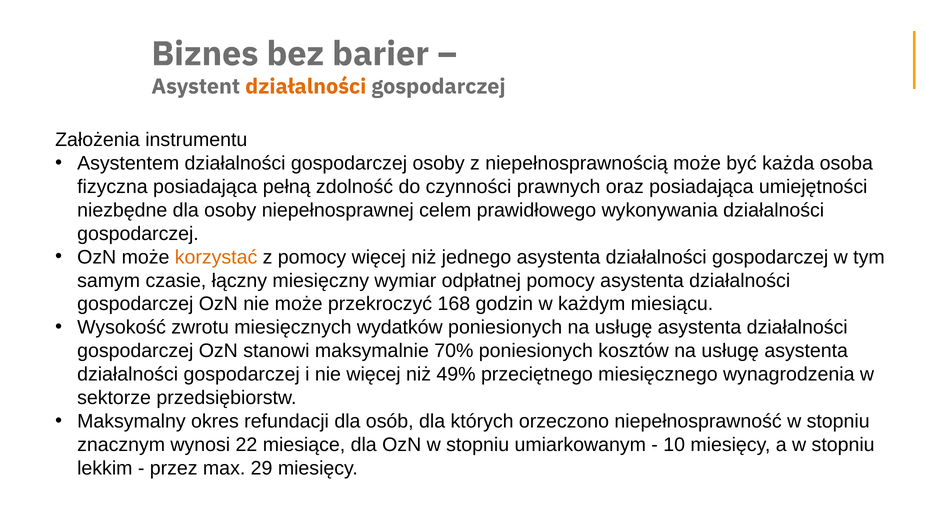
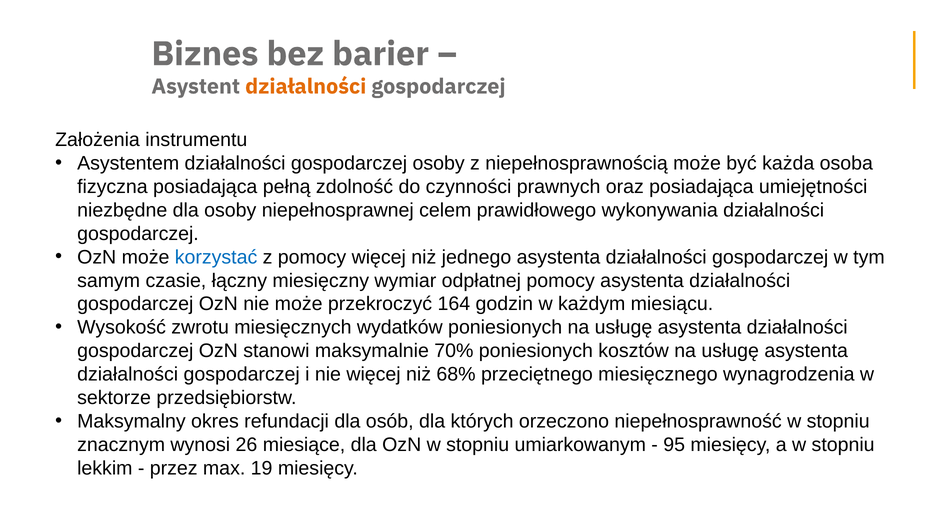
korzystać colour: orange -> blue (216, 257)
168: 168 -> 164 (454, 304)
49%: 49% -> 68% (456, 375)
22: 22 -> 26 (246, 445)
10: 10 -> 95 (674, 445)
29: 29 -> 19 (262, 468)
